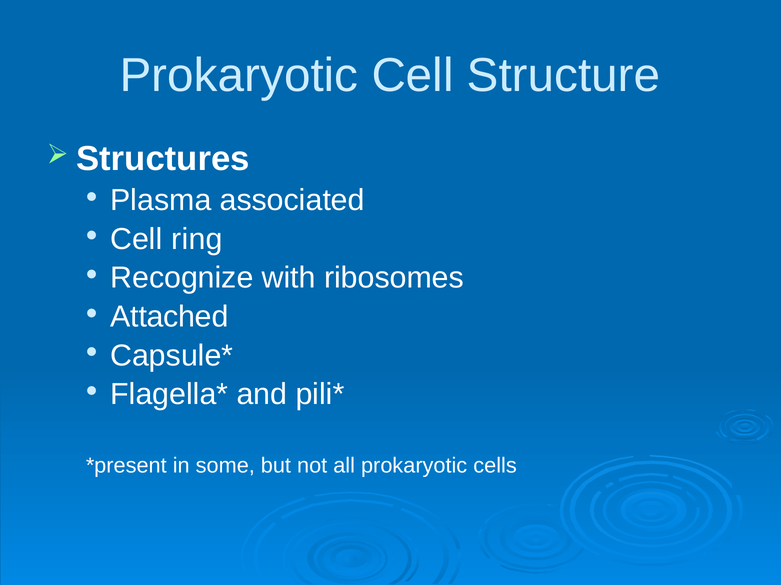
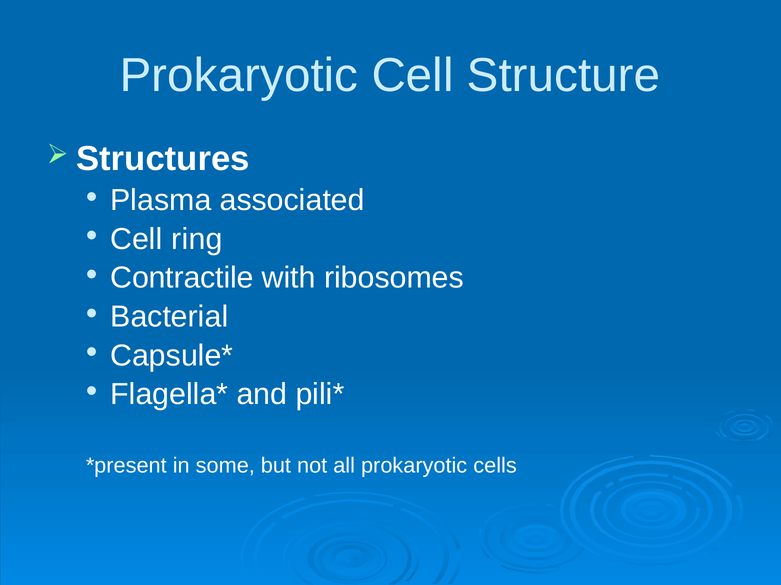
Recognize: Recognize -> Contractile (182, 278)
Attached: Attached -> Bacterial (169, 317)
